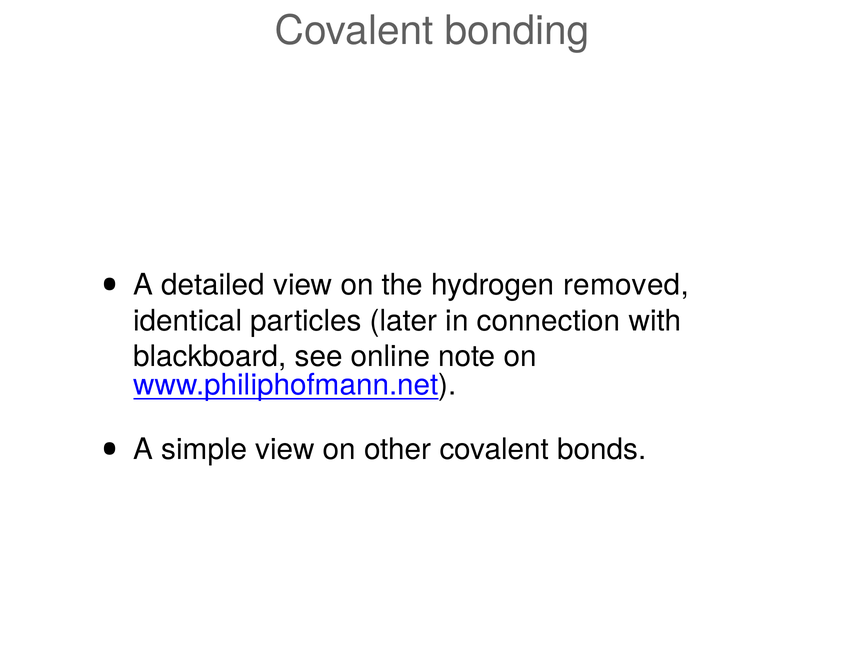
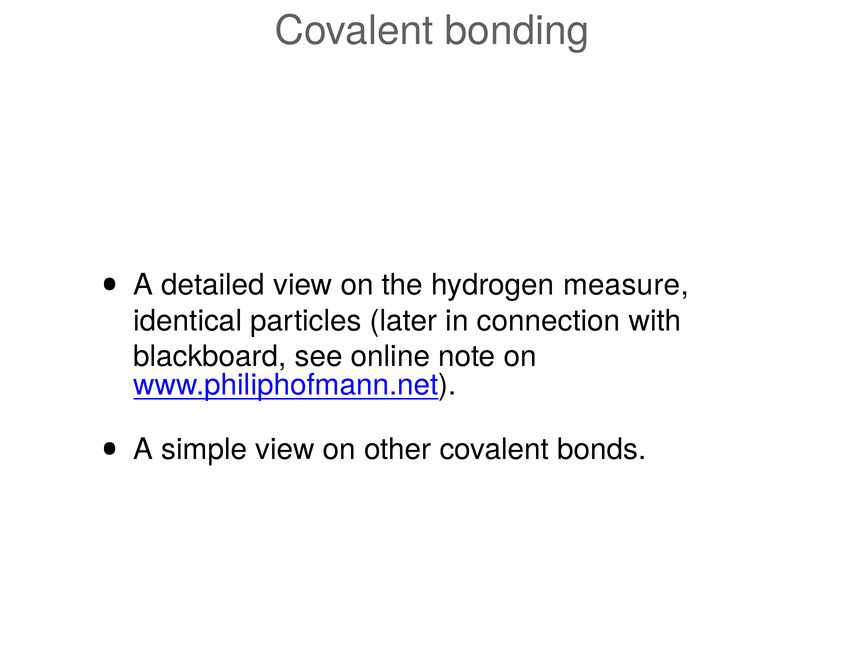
removed: removed -> measure (626, 285)
